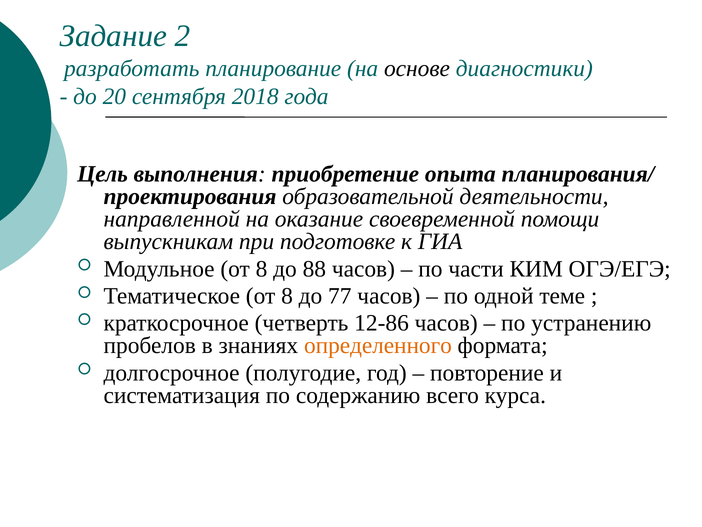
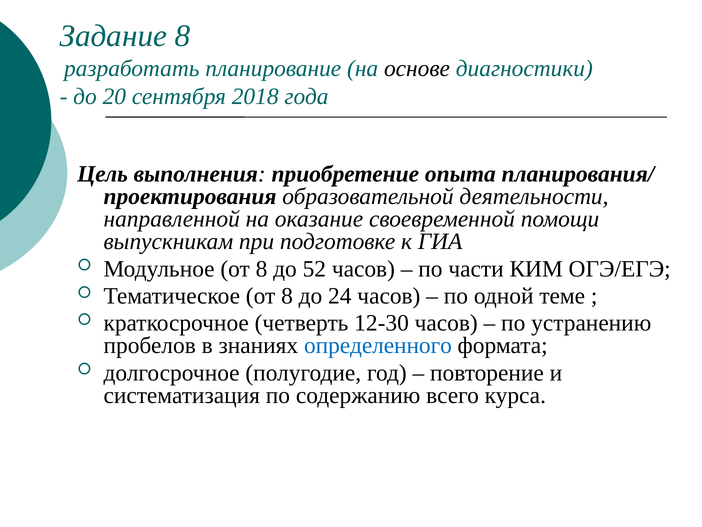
Задание 2: 2 -> 8 (183, 36)
88: 88 -> 52 (314, 269)
77: 77 -> 24 (340, 296)
12-86: 12-86 -> 12-30 (382, 323)
определенного colour: orange -> blue (378, 345)
